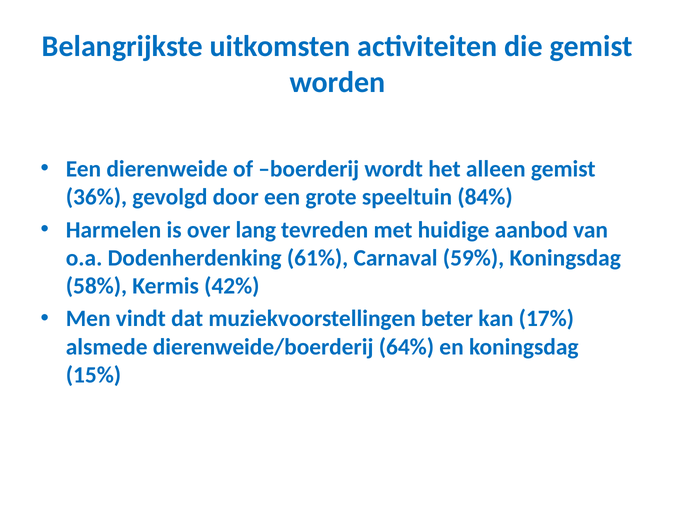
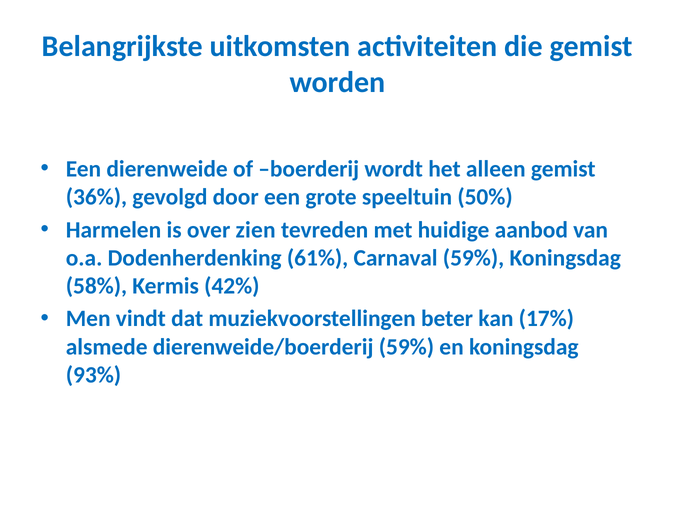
84%: 84% -> 50% (485, 197)
lang: lang -> zien (256, 230)
dierenweide/boerderij 64%: 64% -> 59% (406, 347)
15%: 15% -> 93% (93, 375)
